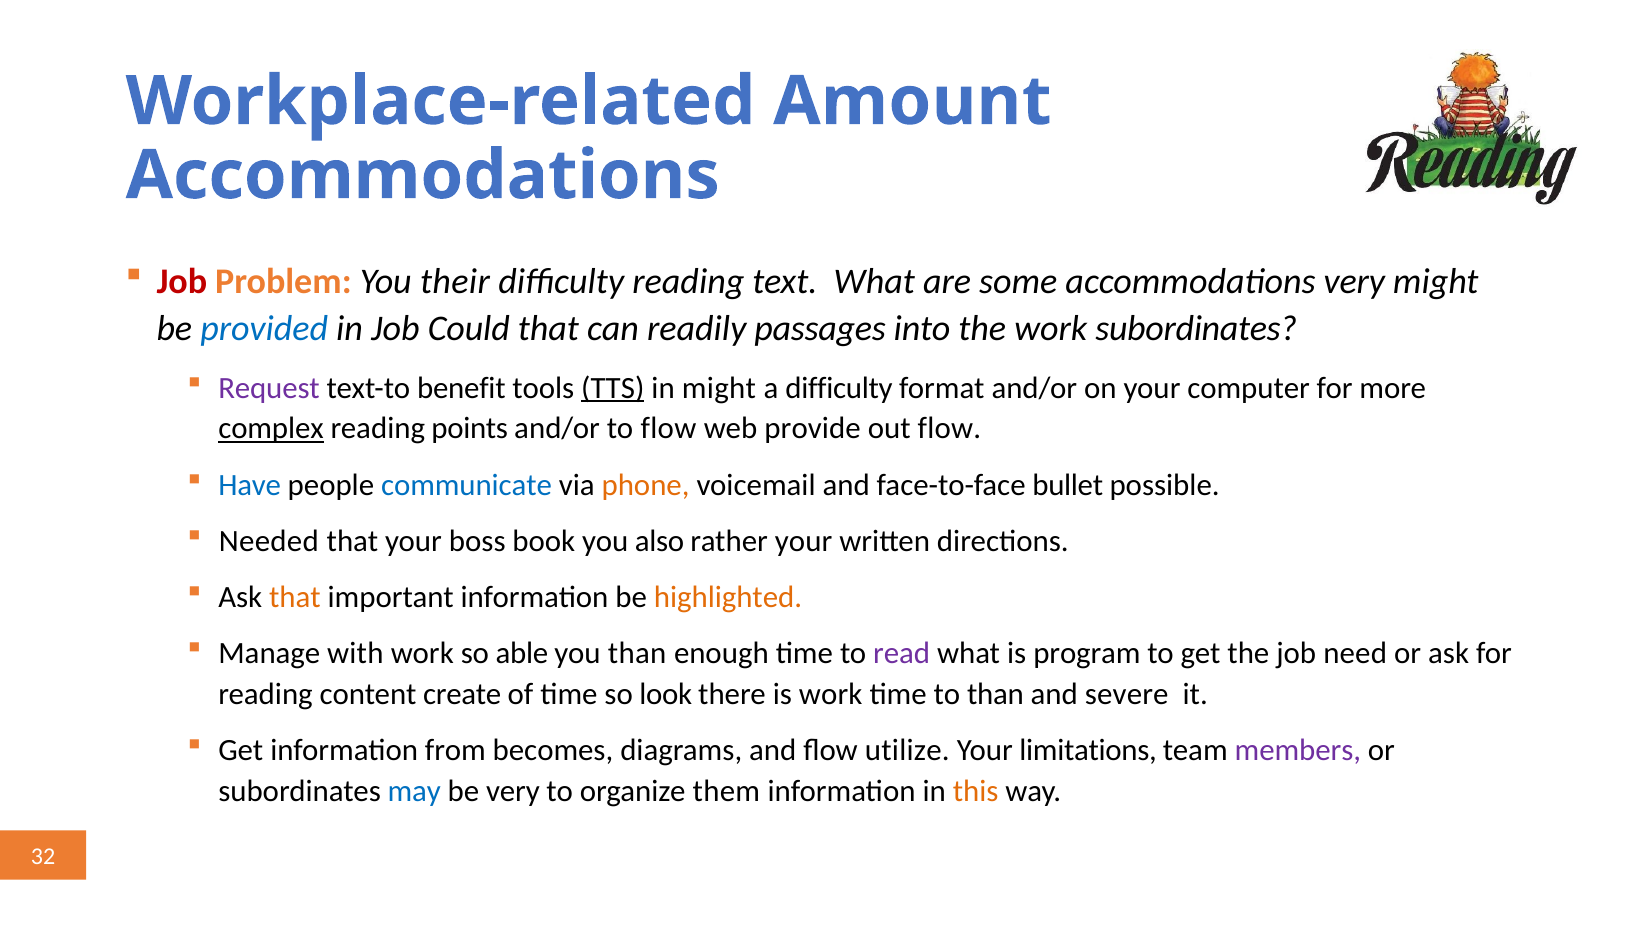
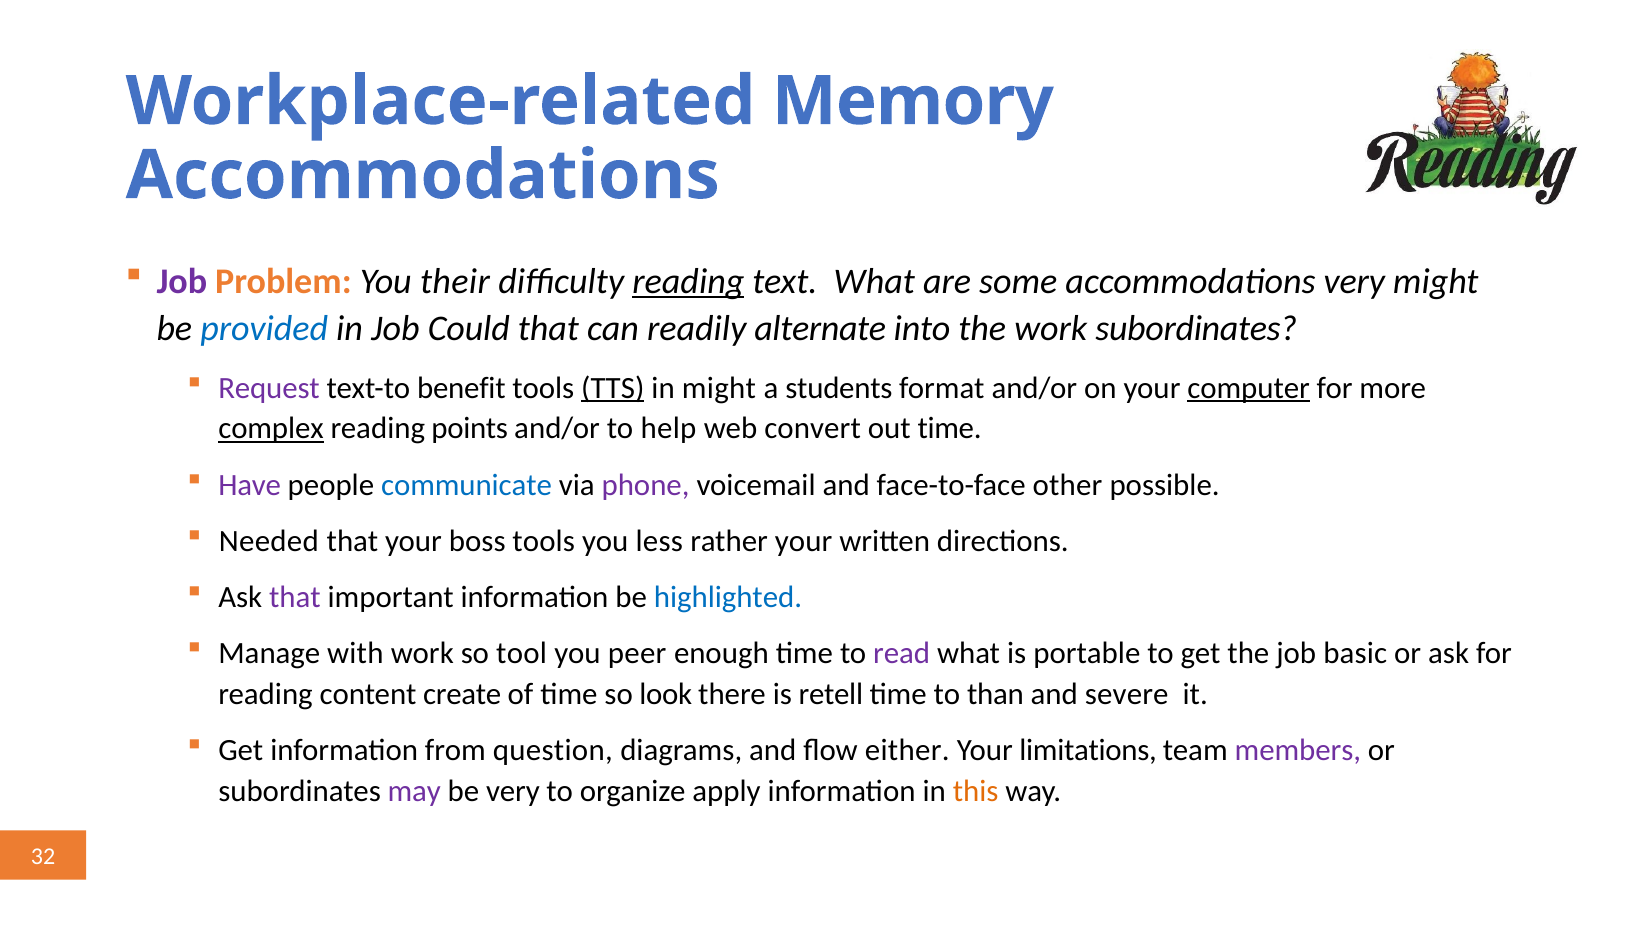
Amount: Amount -> Memory (913, 101)
Job colour: red -> purple (182, 281)
reading underline: none -> present (688, 281)
passages: passages -> alternate (820, 329)
a difficulty: difficulty -> students (839, 388)
computer underline: none -> present (1249, 388)
to flow: flow -> help (668, 429)
provide: provide -> convert (813, 429)
out flow: flow -> time (950, 429)
Have colour: blue -> purple (250, 485)
phone colour: orange -> purple (646, 485)
bullet: bullet -> other (1067, 485)
boss book: book -> tools (544, 541)
also: also -> less (659, 541)
that colour: orange -> purple (295, 597)
highlighted colour: orange -> blue (728, 597)
able: able -> tool (522, 654)
you than: than -> peer (637, 654)
program: program -> portable (1087, 654)
need: need -> basic (1355, 654)
is work: work -> retell (831, 694)
becomes: becomes -> question (553, 751)
utilize: utilize -> either (907, 751)
may colour: blue -> purple (414, 791)
them: them -> apply (727, 791)
